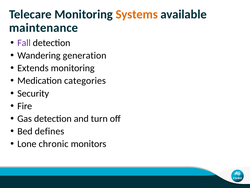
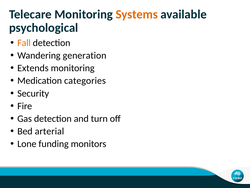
maintenance: maintenance -> psychological (44, 28)
Fall colour: purple -> orange (24, 43)
defines: defines -> arterial (49, 131)
chronic: chronic -> funding (54, 143)
